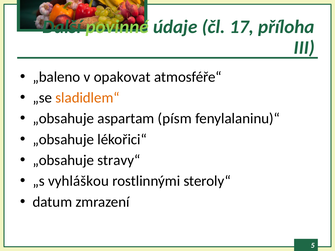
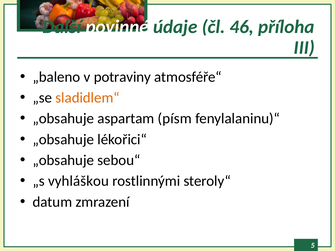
povinné colour: light green -> white (117, 27)
17: 17 -> 46 (242, 27)
opakovat: opakovat -> potraviny (122, 77)
stravy“: stravy“ -> sebou“ (119, 160)
